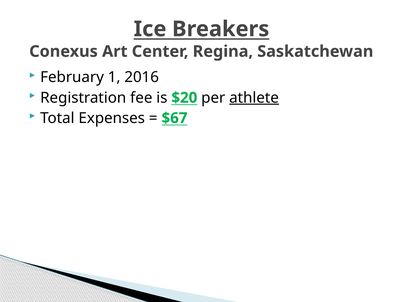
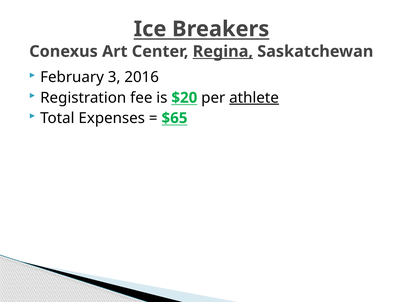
Regina underline: none -> present (223, 52)
1: 1 -> 3 (114, 77)
$67: $67 -> $65 (174, 118)
